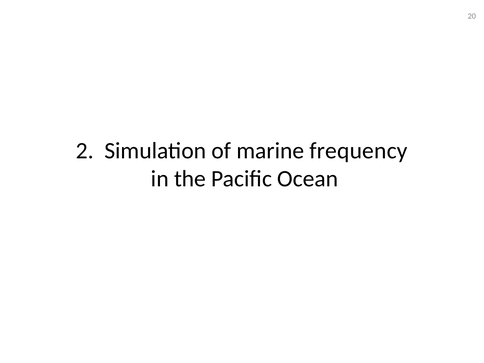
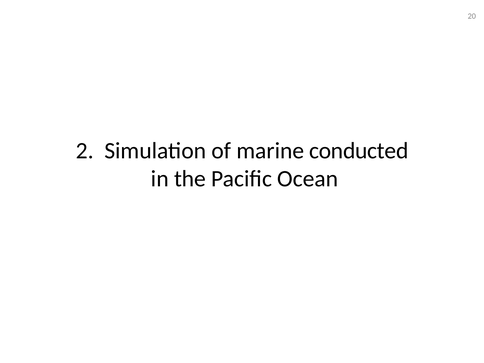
frequency: frequency -> conducted (359, 151)
